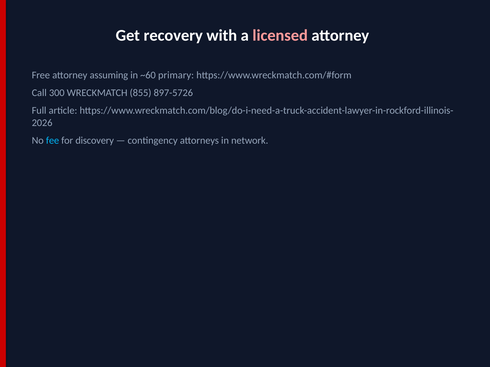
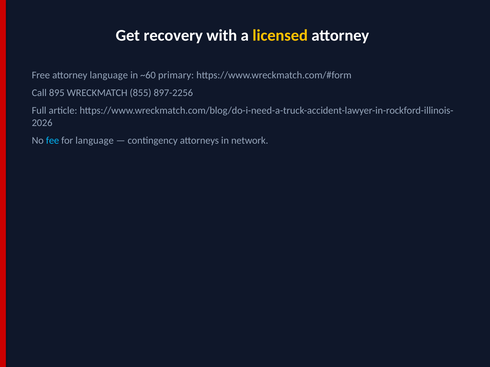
licensed colour: pink -> yellow (280, 35)
attorney assuming: assuming -> language (109, 75)
300: 300 -> 895 (57, 93)
897-5726: 897-5726 -> 897-2256 (173, 93)
for discovery: discovery -> language (95, 141)
